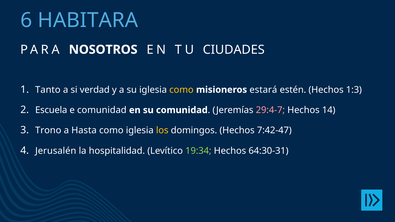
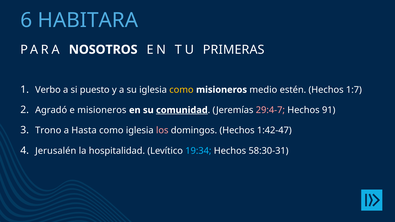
CIUDADES: CIUDADES -> PRIMERAS (234, 50)
Tanto: Tanto -> Verbo (48, 90)
verdad: verdad -> puesto (95, 90)
estará: estará -> medio (263, 90)
1:3: 1:3 -> 1:7 (354, 90)
Escuela: Escuela -> Agradó (51, 110)
e comunidad: comunidad -> misioneros (102, 110)
comunidad underline: none -> present (182, 110)
14: 14 -> 91 (329, 110)
los colour: yellow -> pink (162, 131)
7:42-47: 7:42-47 -> 1:42-47 (274, 131)
19:34 colour: light green -> light blue (198, 151)
64:30-31: 64:30-31 -> 58:30-31 (268, 151)
